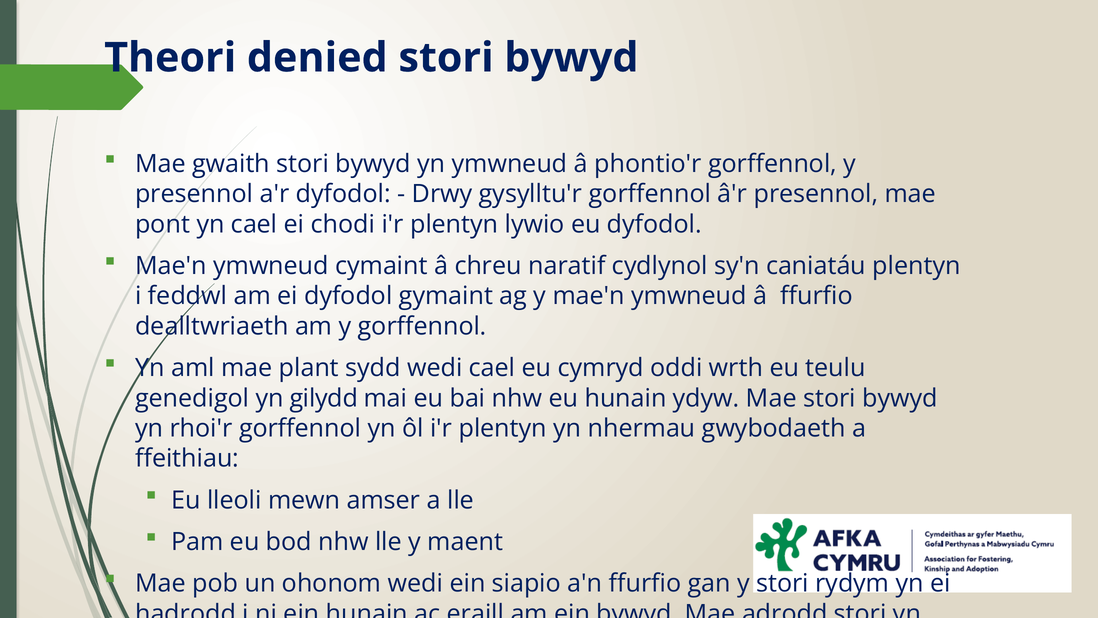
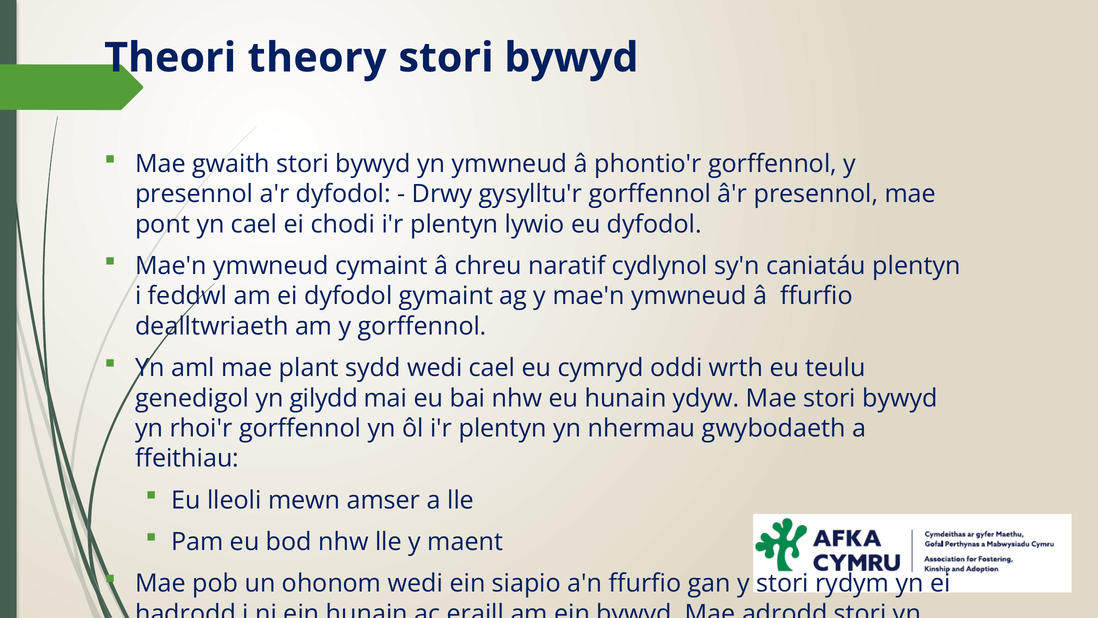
denied: denied -> theory (317, 58)
